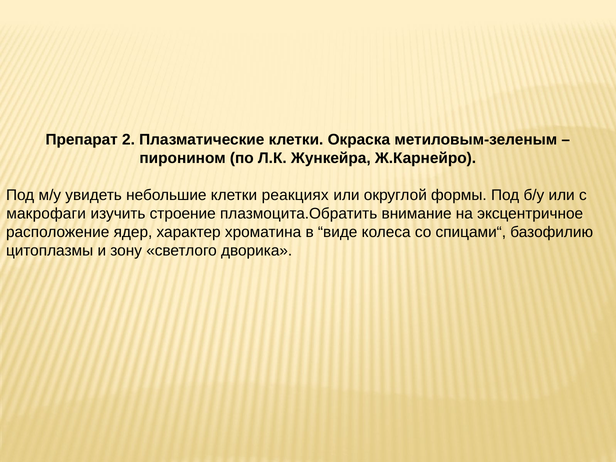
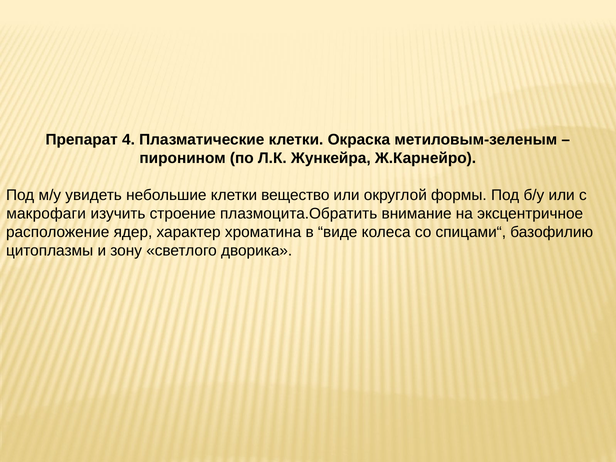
2: 2 -> 4 (129, 140)
реакциях: реакциях -> вещество (295, 195)
